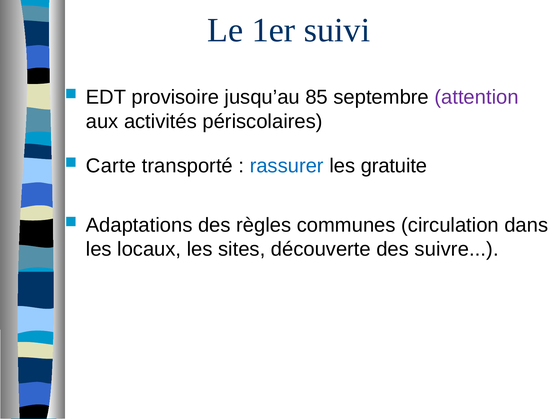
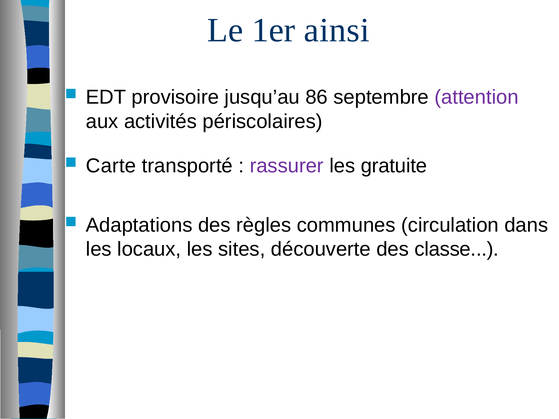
suivi: suivi -> ainsi (337, 30)
85: 85 -> 86 (317, 97)
rassurer colour: blue -> purple (287, 166)
suivre: suivre -> classe (457, 249)
